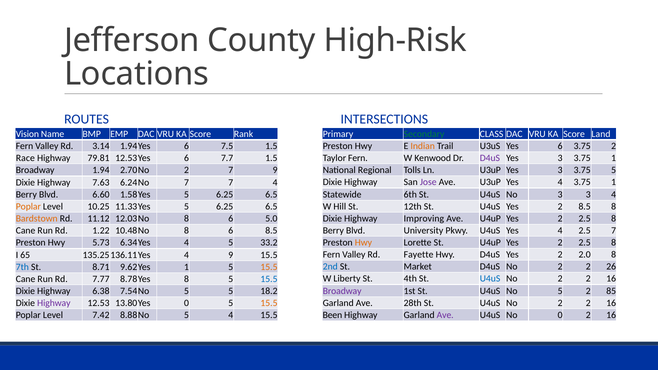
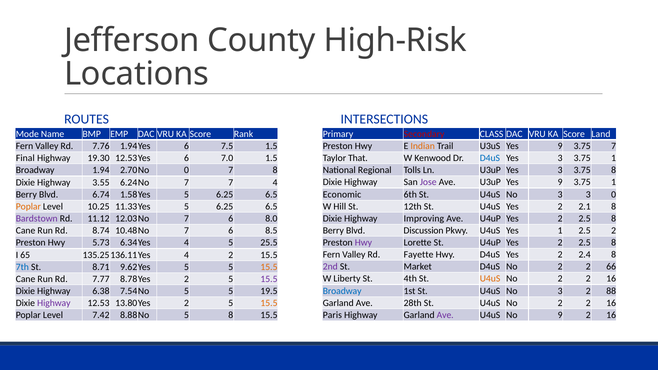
Vision: Vision -> Mode (27, 134)
Secondary colour: green -> red (424, 134)
U3uS Yes 6: 6 -> 9 (560, 146)
3.75 2: 2 -> 7 (614, 146)
3.14: 3.14 -> 7.76 (101, 146)
Taylor Fern: Fern -> That (358, 158)
D4uS colour: purple -> blue (490, 158)
Race: Race -> Final (25, 158)
79.81: 79.81 -> 19.30 (99, 158)
7.7: 7.7 -> 7.0 (227, 158)
3.75 5: 5 -> 8 (614, 170)
2: 2 -> 0 (186, 170)
7 9: 9 -> 8 (275, 170)
U3uP Yes 4: 4 -> 9 (560, 182)
7.63: 7.63 -> 3.55 (101, 182)
Statewide: Statewide -> Economic (342, 194)
3 4: 4 -> 0 (614, 194)
6.60: 6.60 -> 6.74 (101, 195)
2 8.5: 8.5 -> 2.1 (585, 206)
Bardstown colour: orange -> purple (37, 219)
8: 8 -> 7 (186, 219)
5.0: 5.0 -> 8.0 (271, 219)
University: University -> Discussion (424, 231)
U4uS Yes 4: 4 -> 1 (560, 231)
2.5 7: 7 -> 2 (614, 231)
1.22: 1.22 -> 8.74 (101, 231)
8: 8 -> 7 (186, 231)
Hwy colour: orange -> purple (363, 243)
33.2: 33.2 -> 25.5 (269, 243)
2.0: 2.0 -> 2.4 (585, 255)
4 9: 9 -> 2 (231, 255)
2nd colour: blue -> purple (330, 267)
26: 26 -> 66 (611, 267)
1: 1 -> 5 (186, 267)
U4uS colour: blue -> orange (490, 279)
8: 8 -> 2 (186, 279)
15.5 colour: blue -> purple (269, 279)
Broadway colour: purple -> blue (342, 291)
5: 5 -> 3 (560, 291)
85: 85 -> 88 (611, 291)
18.2: 18.2 -> 19.5 (269, 291)
0: 0 -> 2 (186, 303)
Been: Been -> Paris (332, 315)
No 0: 0 -> 9 (560, 315)
5 4: 4 -> 8 (231, 315)
